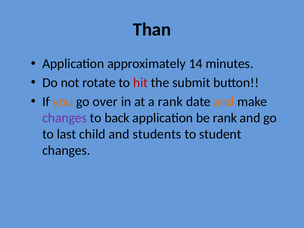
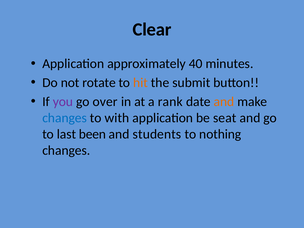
Than: Than -> Clear (152, 29)
14: 14 -> 40 (196, 64)
hit colour: red -> orange (141, 83)
you colour: orange -> purple (63, 102)
changes colour: purple -> blue (65, 118)
back: back -> with (117, 118)
be rank: rank -> seat (225, 118)
child: child -> been (92, 134)
student: student -> nothing (220, 134)
